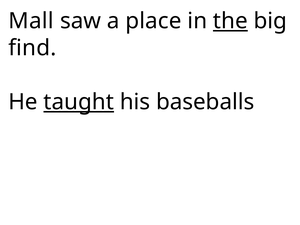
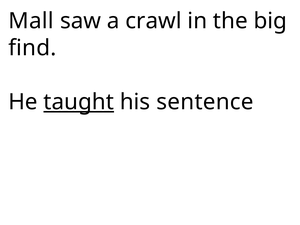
place: place -> crawl (154, 21)
the underline: present -> none (230, 21)
baseballs: baseballs -> sentence (205, 102)
